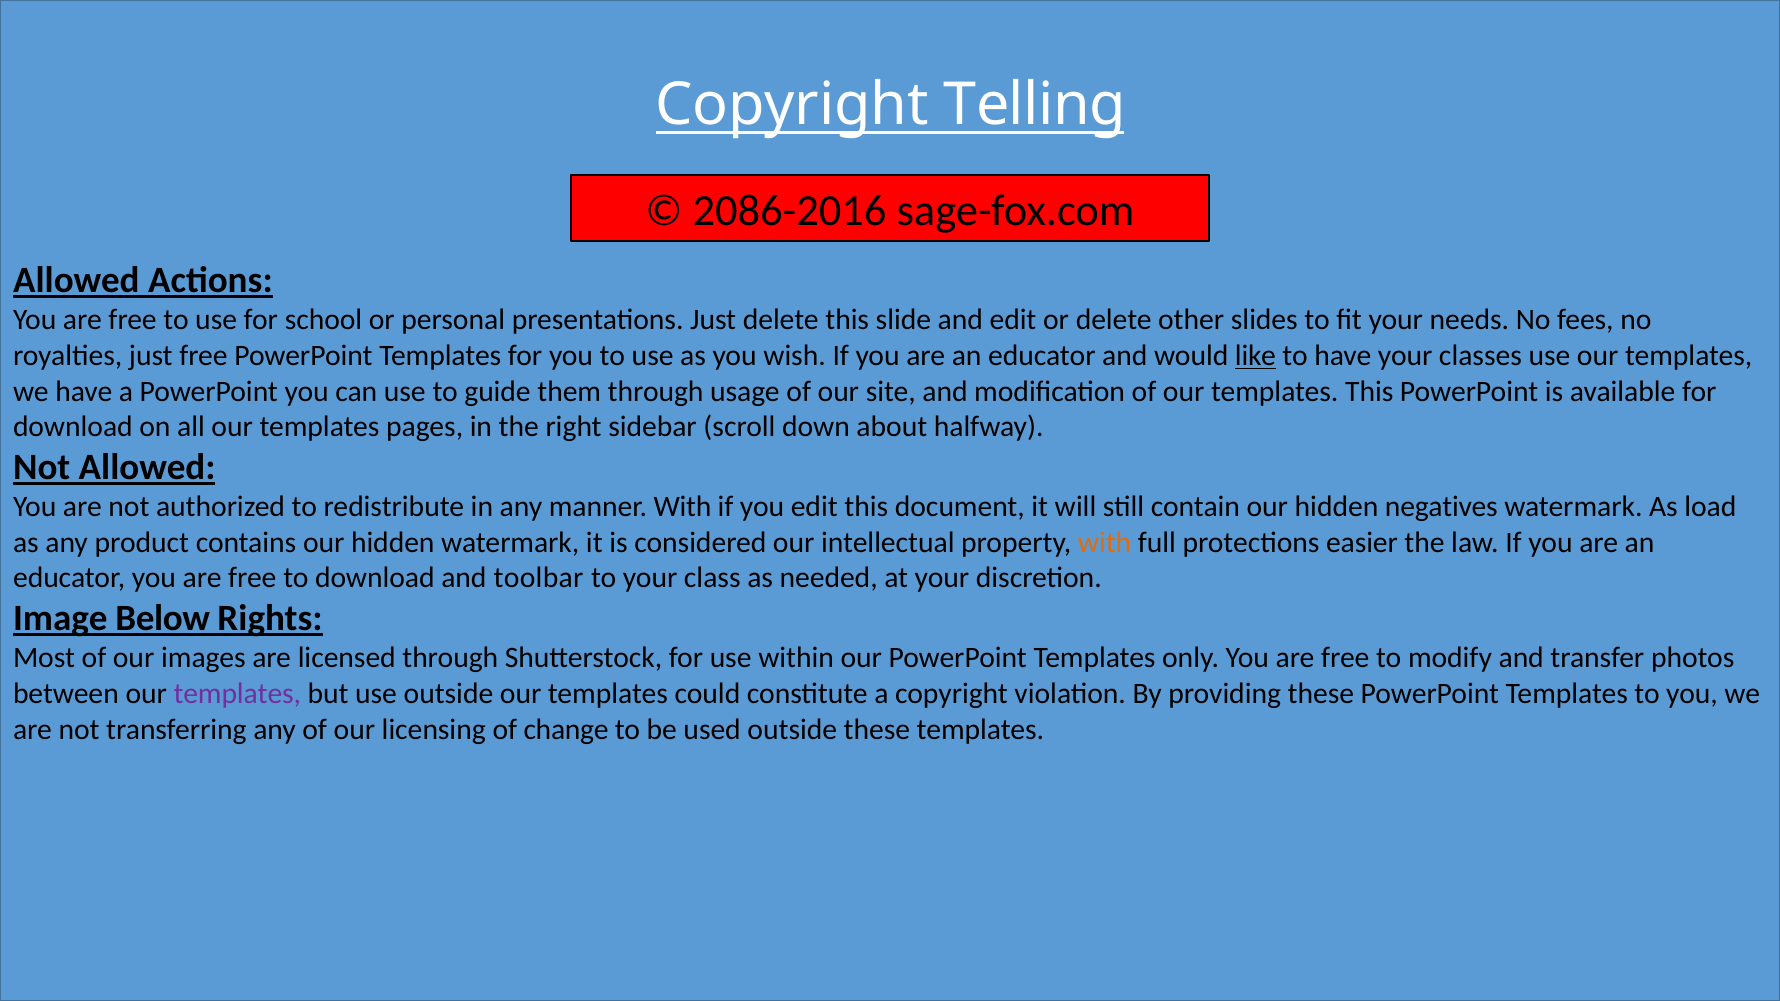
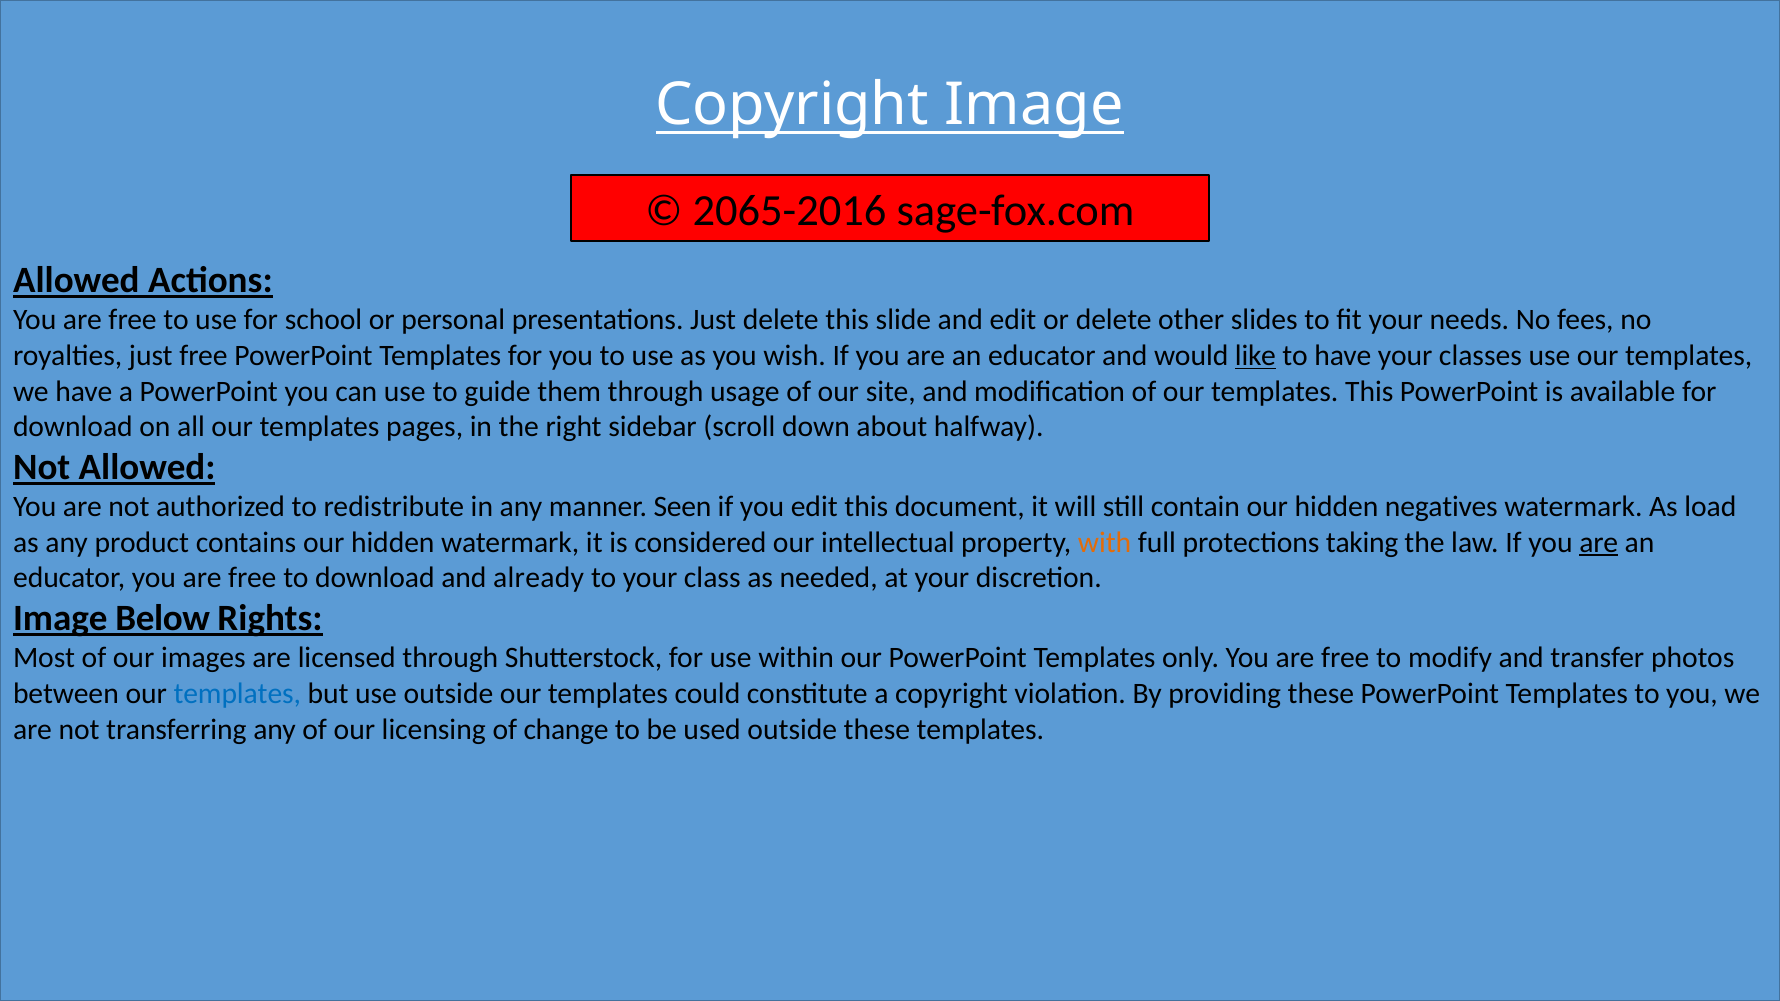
Copyright Telling: Telling -> Image (1034, 105)
2086-2016: 2086-2016 -> 2065-2016 (790, 211)
manner With: With -> Seen (682, 507)
easier: easier -> taking (1362, 543)
are underline: none -> present (1599, 543)
toolbar: toolbar -> already (539, 578)
templates colour: purple -> blue (237, 694)
